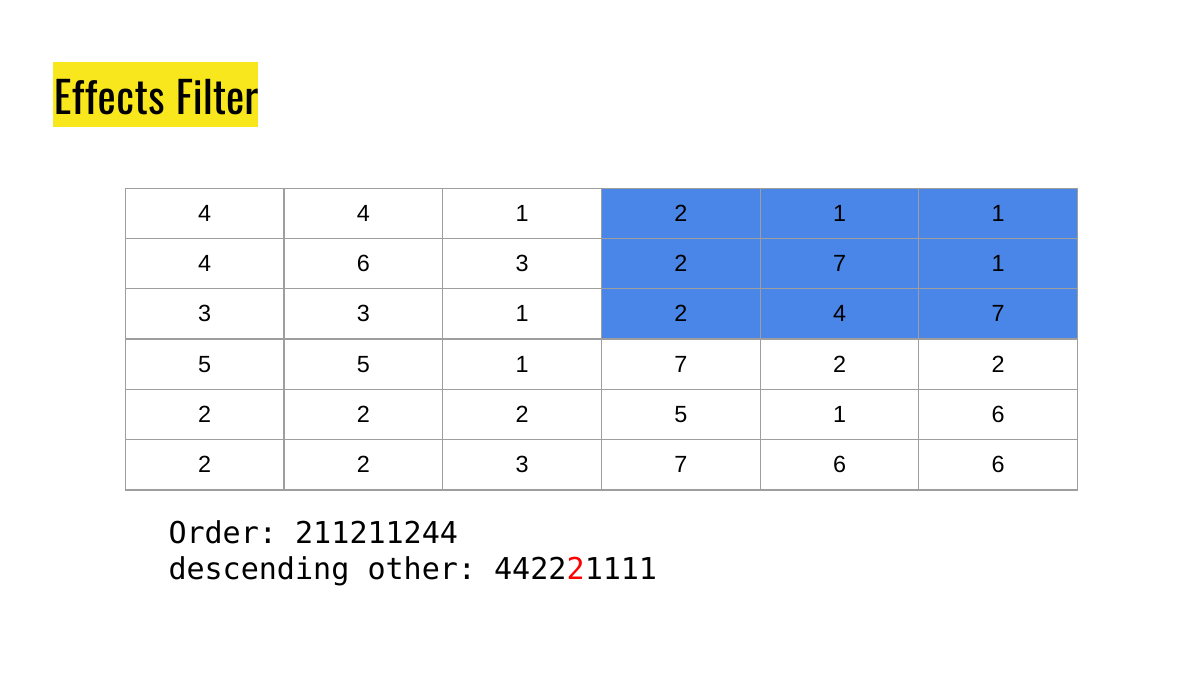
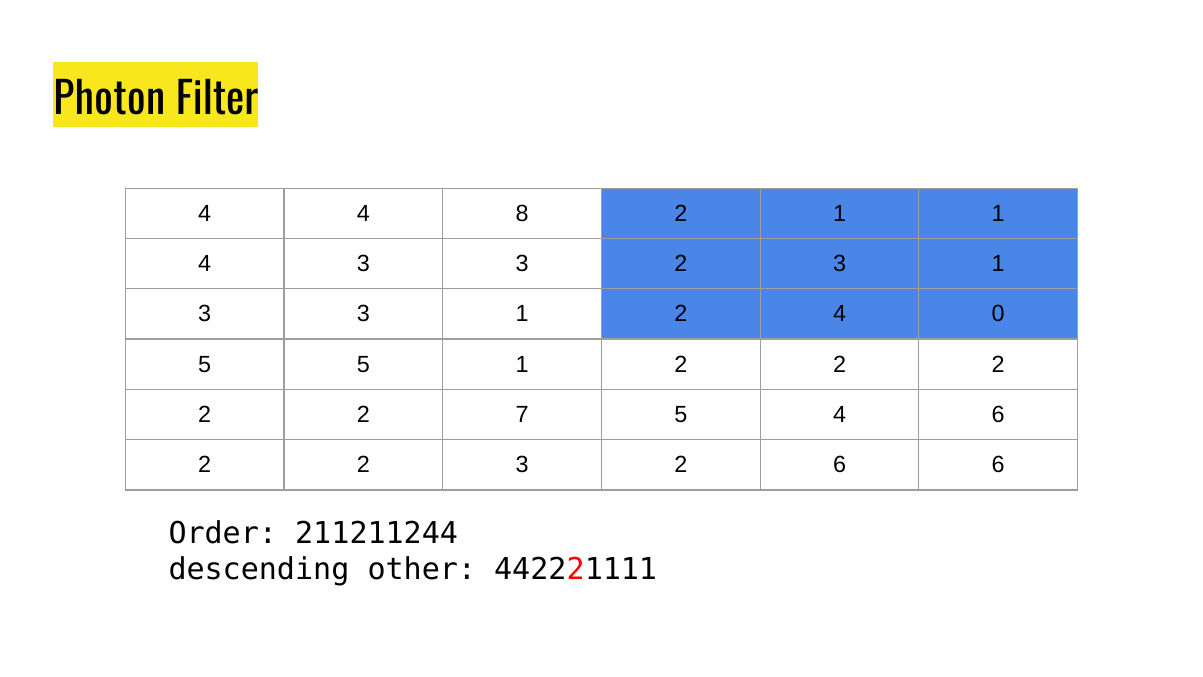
Effects: Effects -> Photon (109, 100)
4 1: 1 -> 8 (522, 214)
4 6: 6 -> 3 (363, 264)
3 2 7: 7 -> 3 (840, 264)
4 7: 7 -> 0 (998, 314)
5 1 7: 7 -> 2 (681, 364)
2: 2 -> 7 (522, 415)
1: 1 -> 4 (840, 415)
2 3 7: 7 -> 2 (681, 465)
